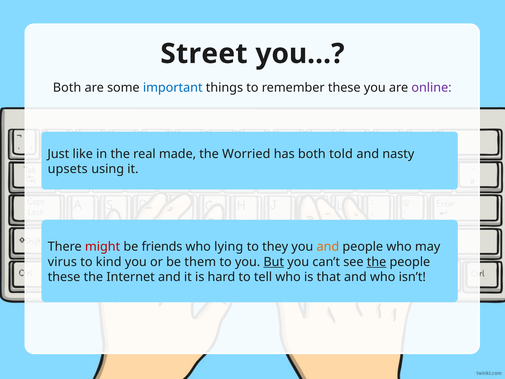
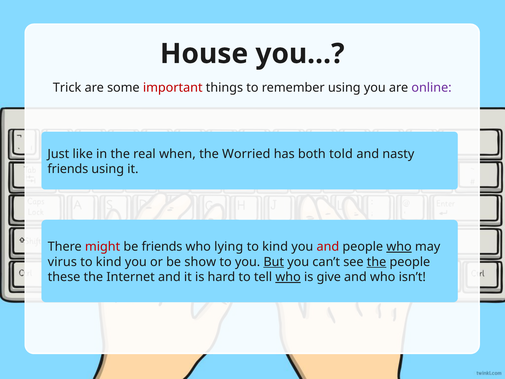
Street: Street -> House (204, 54)
Both: Both -> Trick (67, 88)
important colour: blue -> red (173, 88)
remember these: these -> using (344, 88)
made: made -> when (177, 154)
upsets: upsets -> friends (68, 169)
they: they -> kind (275, 247)
and colour: orange -> red (328, 247)
who underline: none -> present (399, 247)
them: them -> show (200, 262)
who underline: none -> present (288, 277)
that: that -> give (329, 277)
